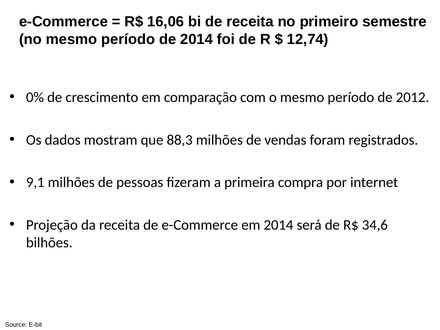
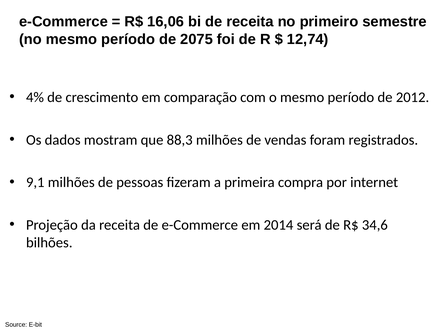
de 2014: 2014 -> 2075 (197, 39)
0%: 0% -> 4% (35, 97)
